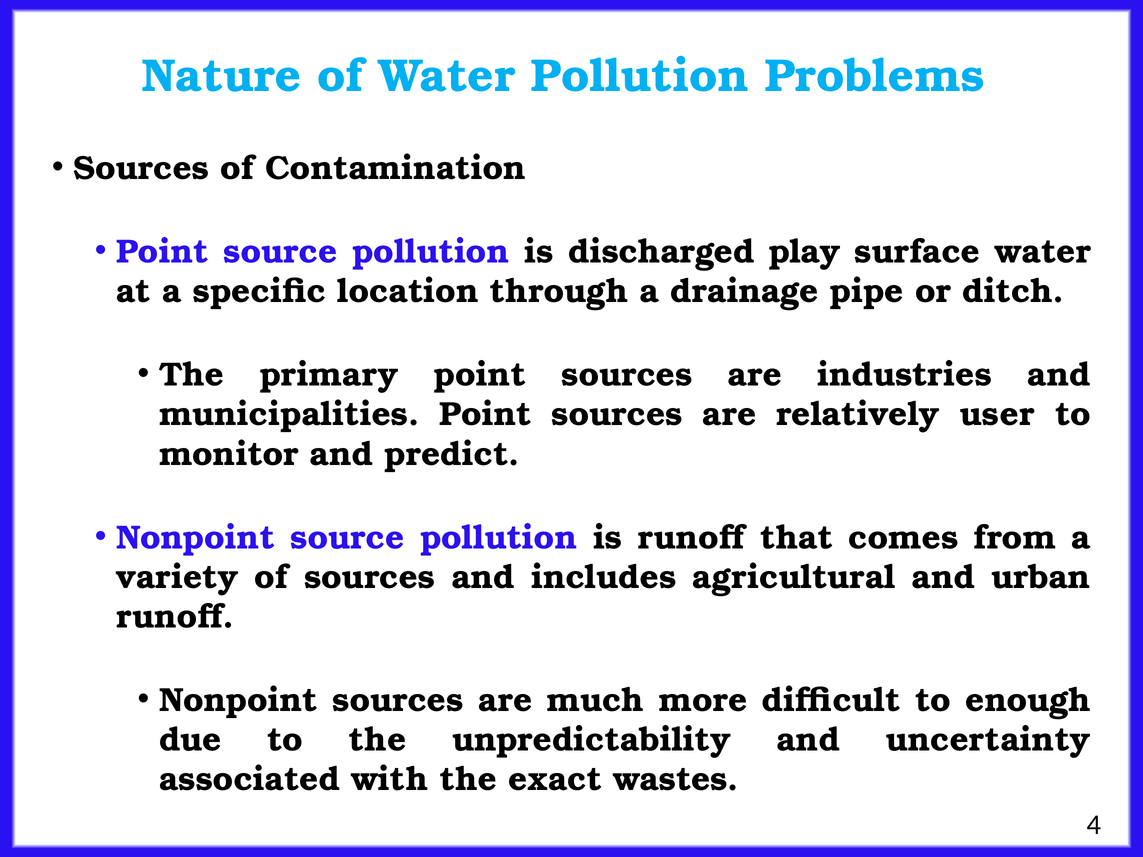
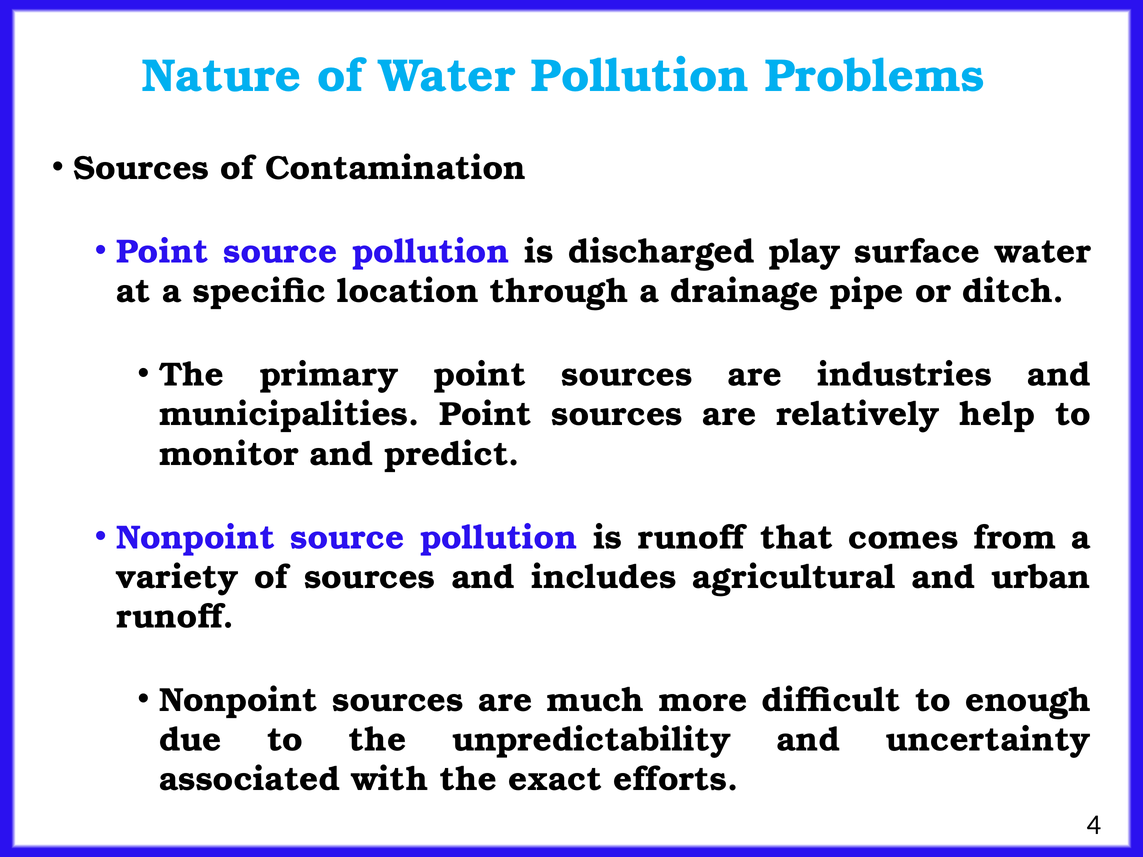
user: user -> help (997, 415)
wastes: wastes -> efforts (676, 780)
